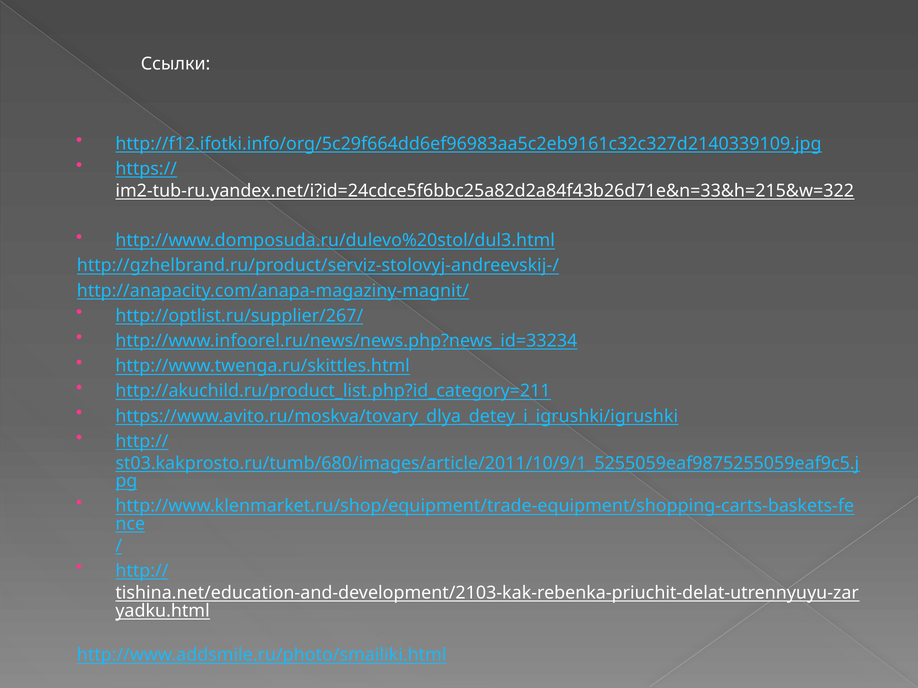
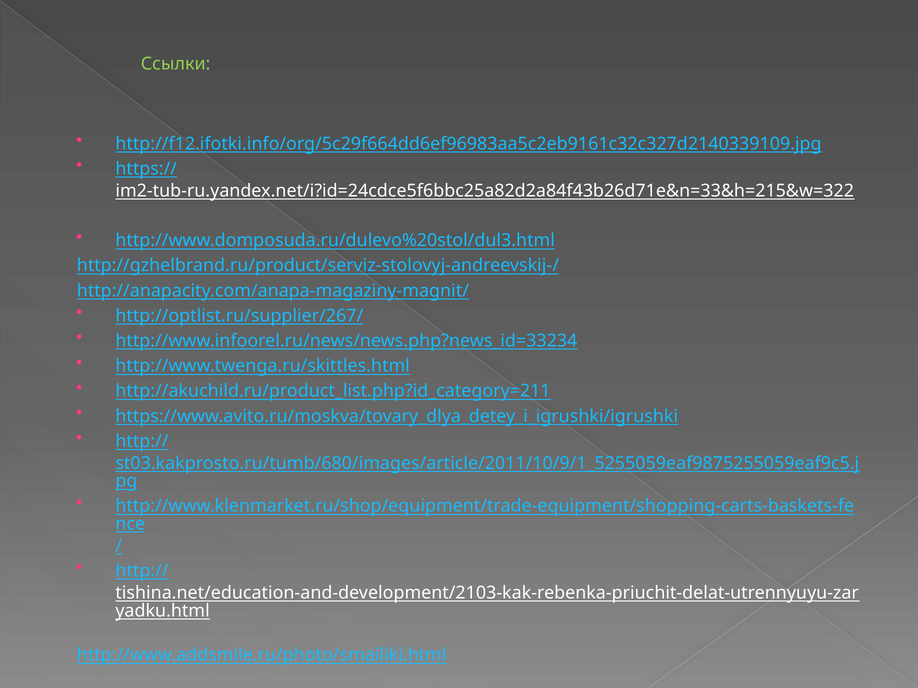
Ссылки colour: white -> light green (176, 64)
